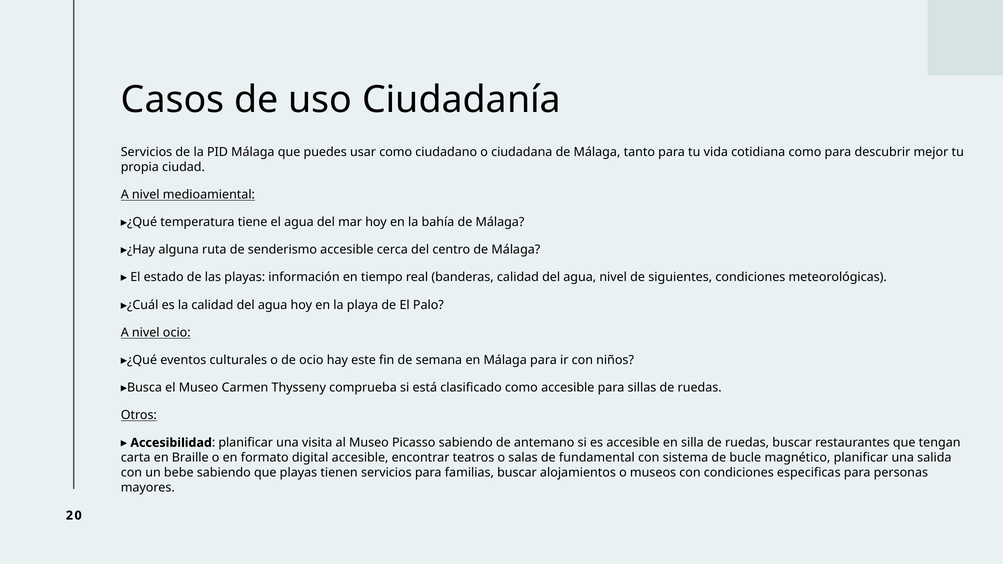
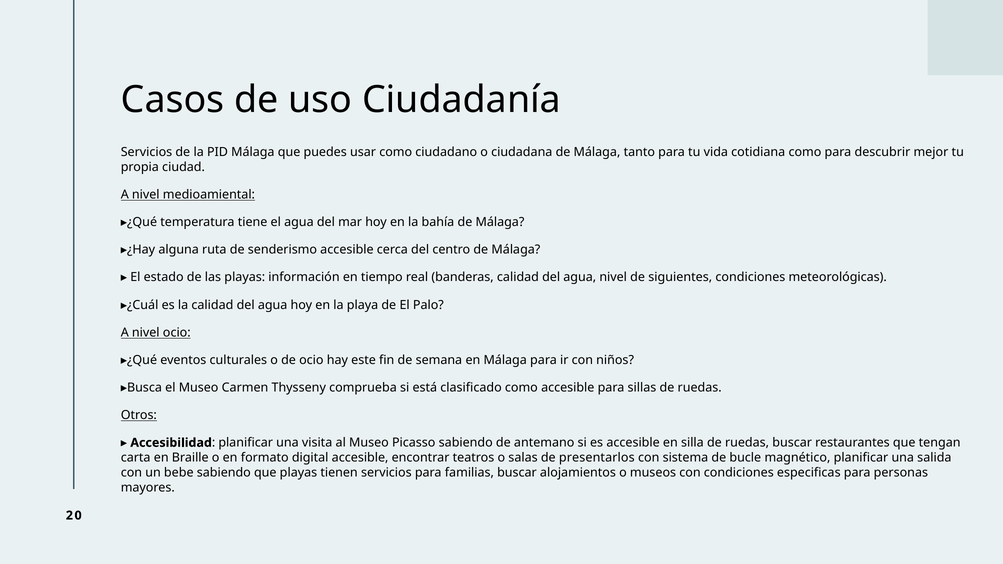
fundamental: fundamental -> presentarlos (597, 458)
